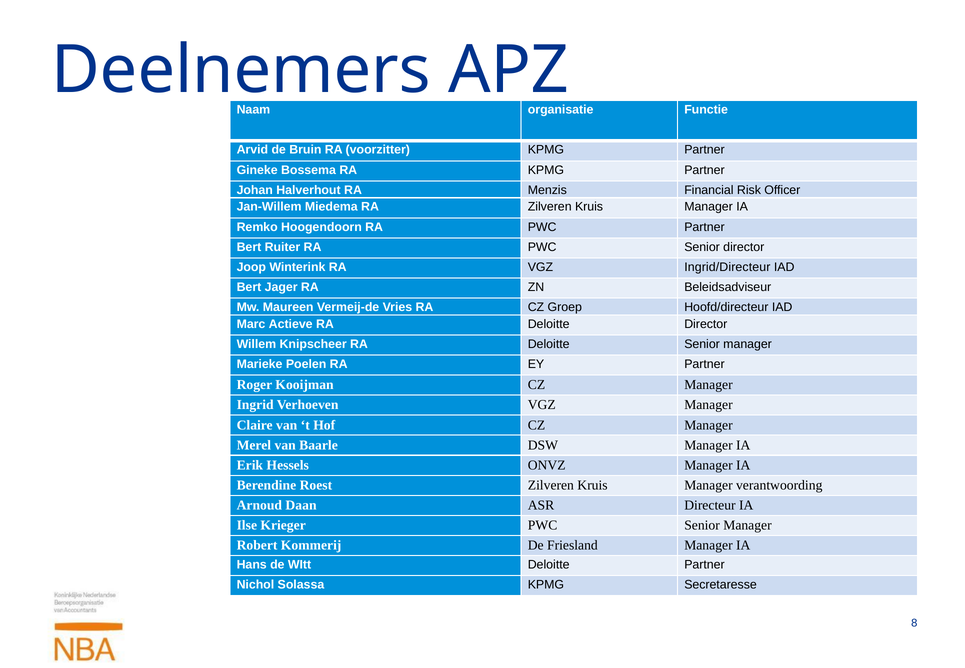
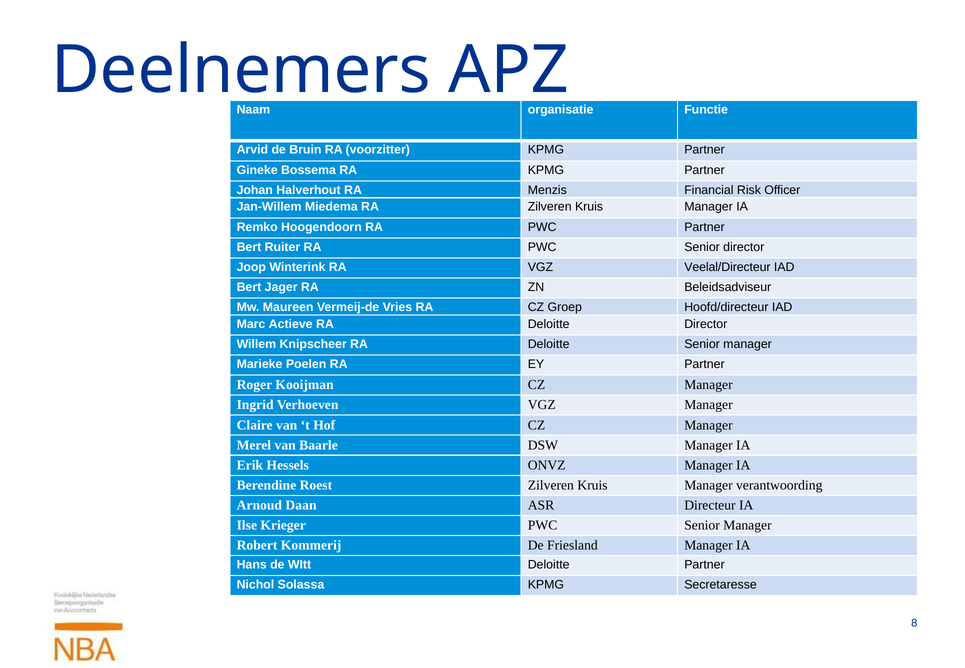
Ingrid/Directeur: Ingrid/Directeur -> Veelal/Directeur (727, 267)
